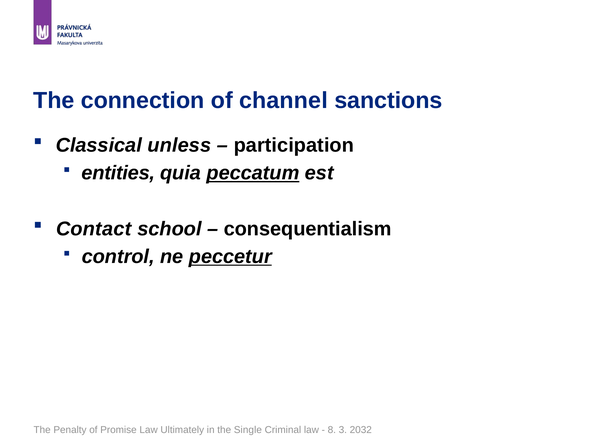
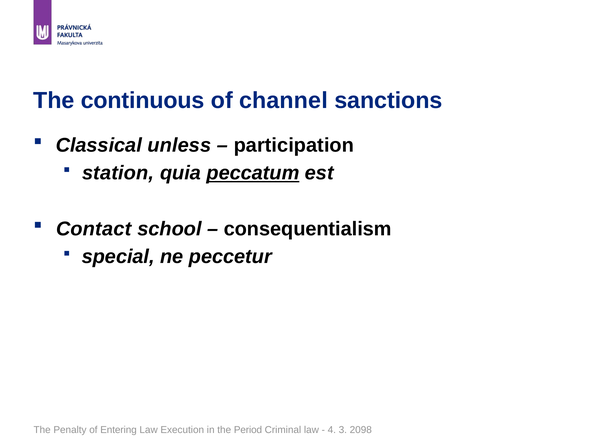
connection: connection -> continuous (143, 100)
entities: entities -> station (118, 173)
control: control -> special (118, 256)
peccetur underline: present -> none (230, 256)
Promise: Promise -> Entering (119, 430)
Ultimately: Ultimately -> Execution (182, 430)
Single: Single -> Period (248, 430)
8: 8 -> 4 (332, 430)
2032: 2032 -> 2098 (361, 430)
